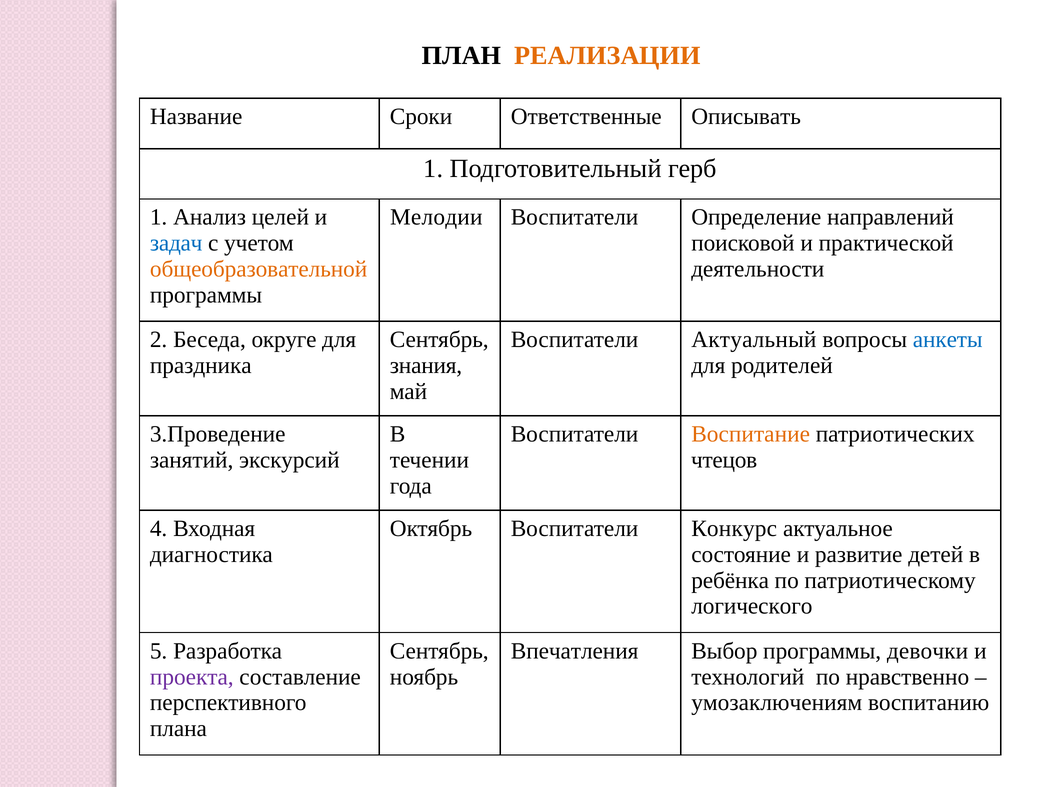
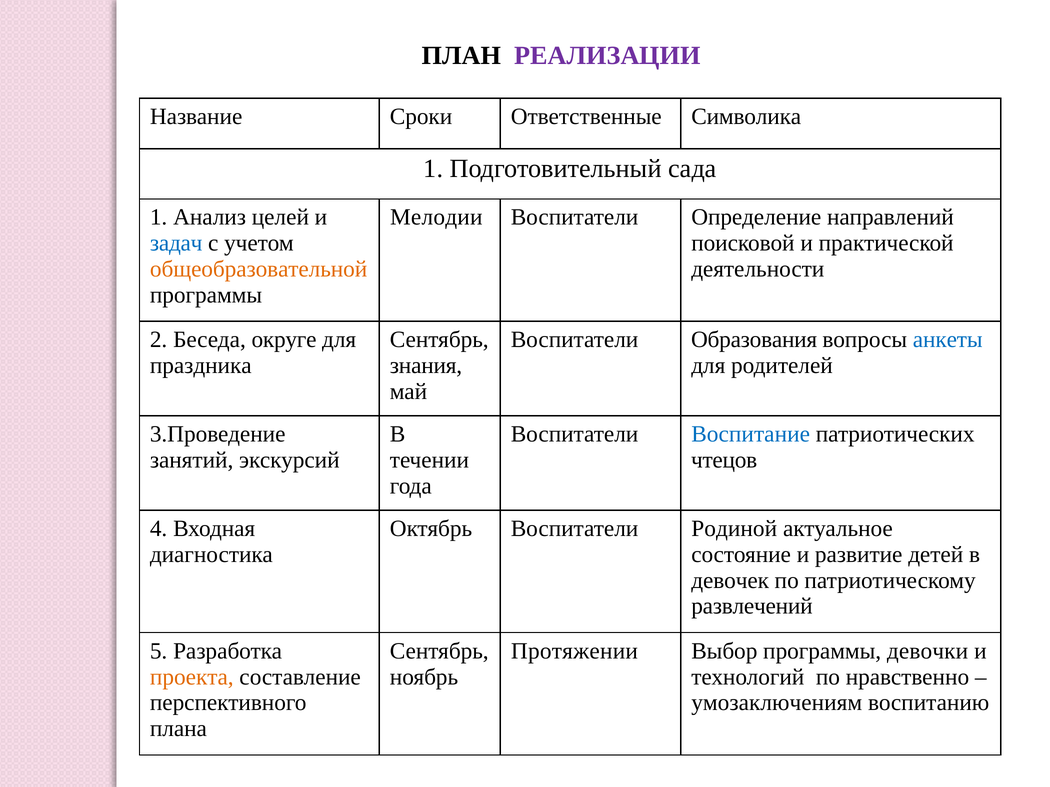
РЕАЛИЗАЦИИ colour: orange -> purple (607, 56)
Описывать: Описывать -> Символика (746, 117)
герб: герб -> сада (692, 169)
Актуальный: Актуальный -> Образования (754, 340)
Воспитание colour: orange -> blue (751, 434)
Конкурс: Конкурс -> Родиной (734, 529)
ребёнка: ребёнка -> девочек (730, 581)
логического: логического -> развлечений (752, 607)
Впечатления: Впечатления -> Протяжении (574, 651)
проекта colour: purple -> orange (192, 677)
